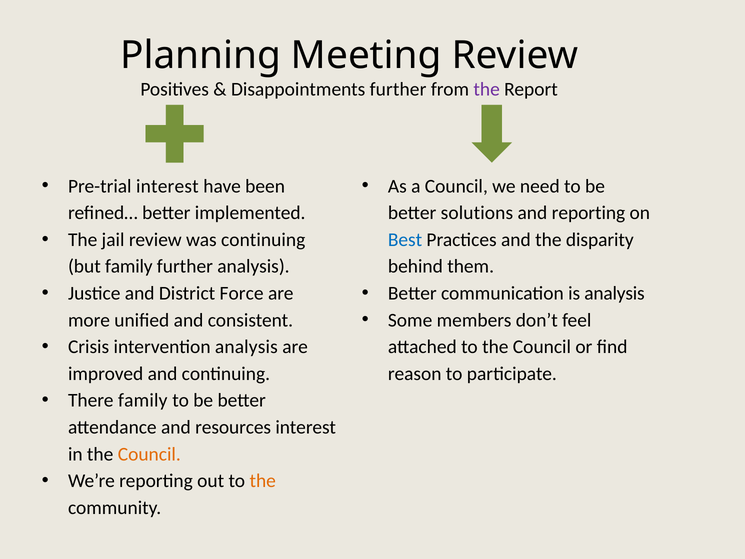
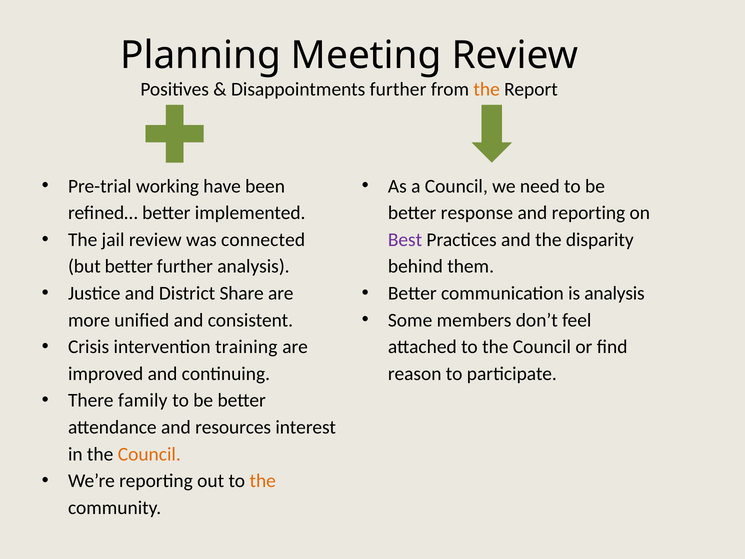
the colour: purple -> orange (487, 89)
Pre-trial interest: interest -> working (168, 186)
solutions: solutions -> response (477, 213)
was continuing: continuing -> connected (263, 240)
Best colour: blue -> purple (405, 240)
but family: family -> better (129, 266)
Force: Force -> Share (242, 293)
intervention analysis: analysis -> training (246, 347)
